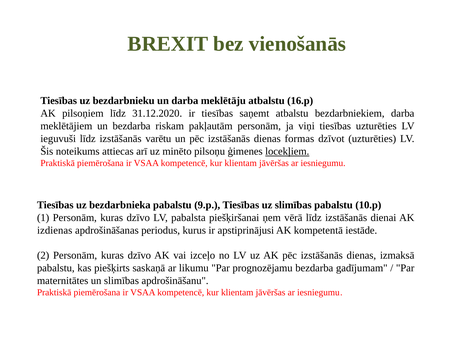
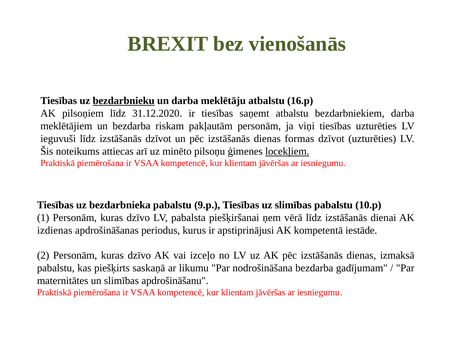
bezdarbnieku underline: none -> present (124, 101)
izstāšanās varētu: varētu -> dzīvot (158, 139)
prognozējamu: prognozējamu -> nodrošināšana (263, 268)
